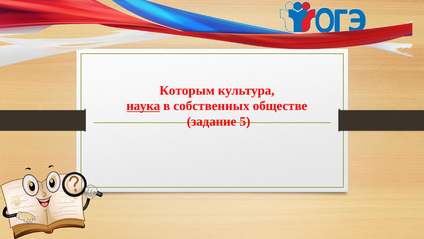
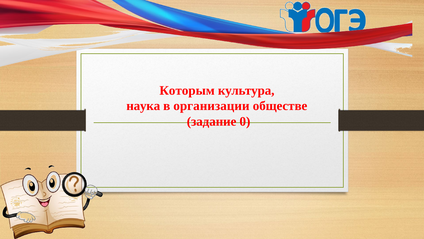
наука underline: present -> none (143, 106)
собственных: собственных -> организации (211, 106)
5: 5 -> 0 (245, 121)
